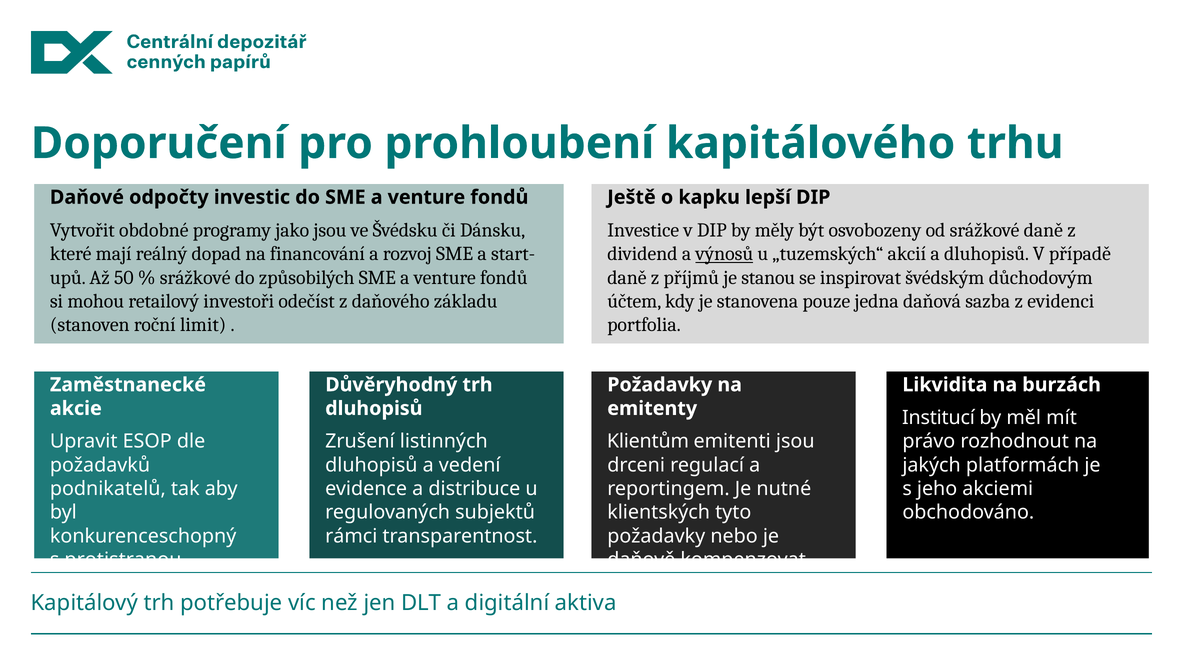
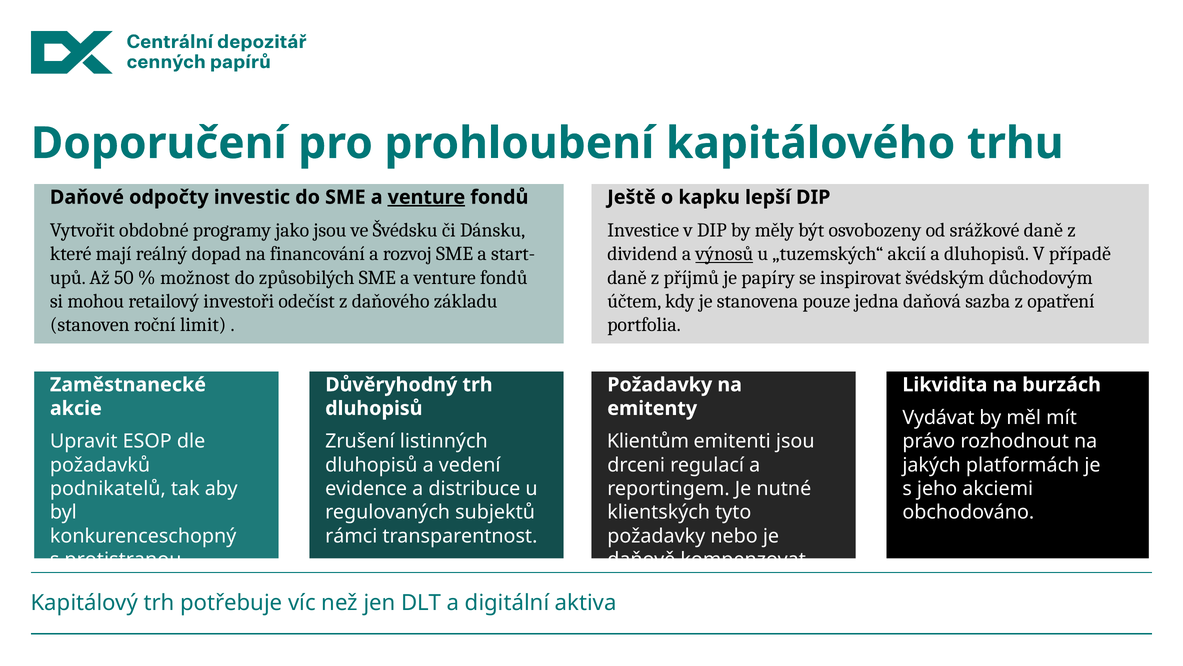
venture underline: none -> present (426, 197)
srážkové: srážkové -> možnost (195, 277)
stanou: stanou -> papíry (768, 277)
evidenci: evidenci -> opatření (1061, 301)
Institucí: Institucí -> Vydávat (938, 417)
